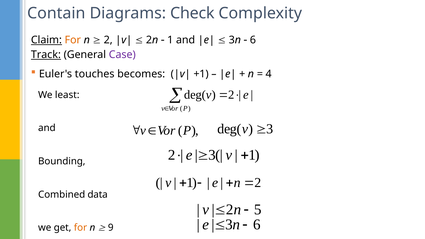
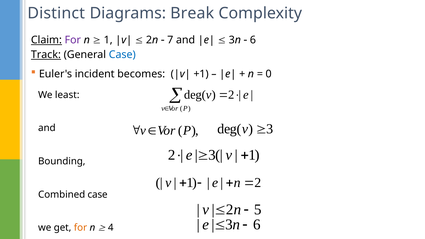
Contain: Contain -> Distinct (56, 13)
Check: Check -> Break (192, 13)
For colour: orange -> purple (73, 40)
2: 2 -> 1 (108, 40)
1: 1 -> 7 (170, 40)
Case colour: purple -> blue (122, 55)
touches: touches -> incident (95, 74)
4: 4 -> 0 (269, 74)
Combined data: data -> case (98, 195)
9: 9 -> 4 (111, 228)
